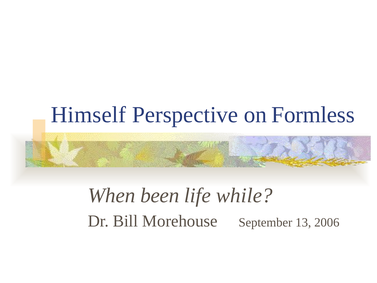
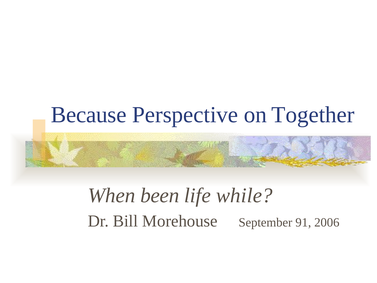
Himself: Himself -> Because (89, 115)
Formless: Formless -> Together (313, 115)
13: 13 -> 91 (303, 222)
